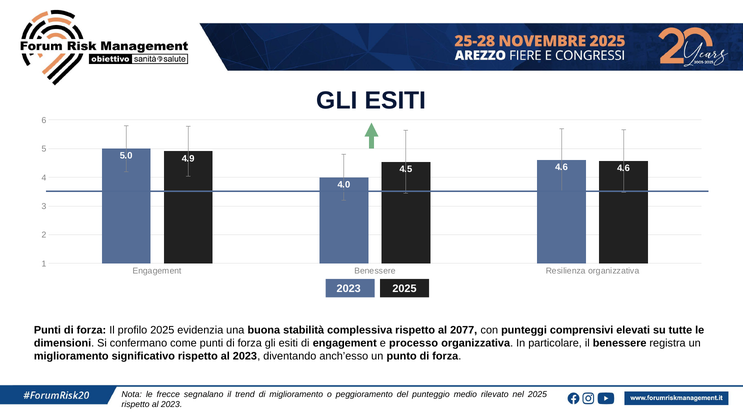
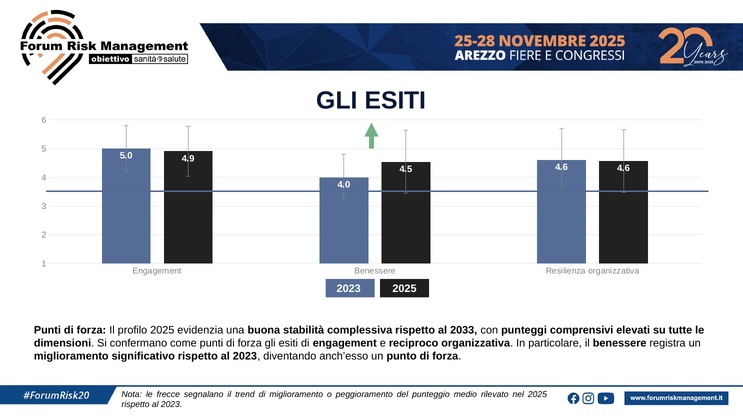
2077: 2077 -> 2033 (464, 330)
processo: processo -> reciproco (414, 343)
